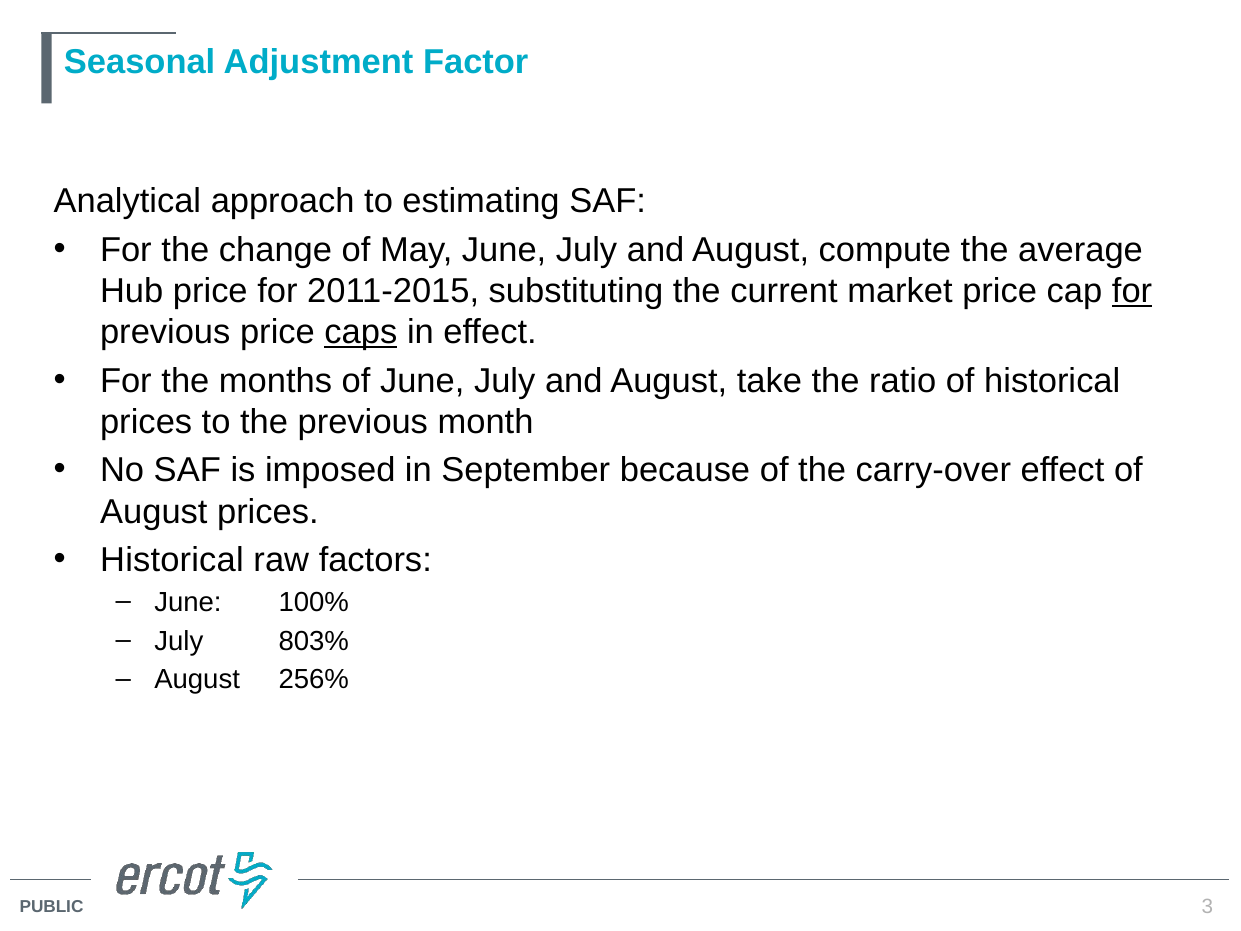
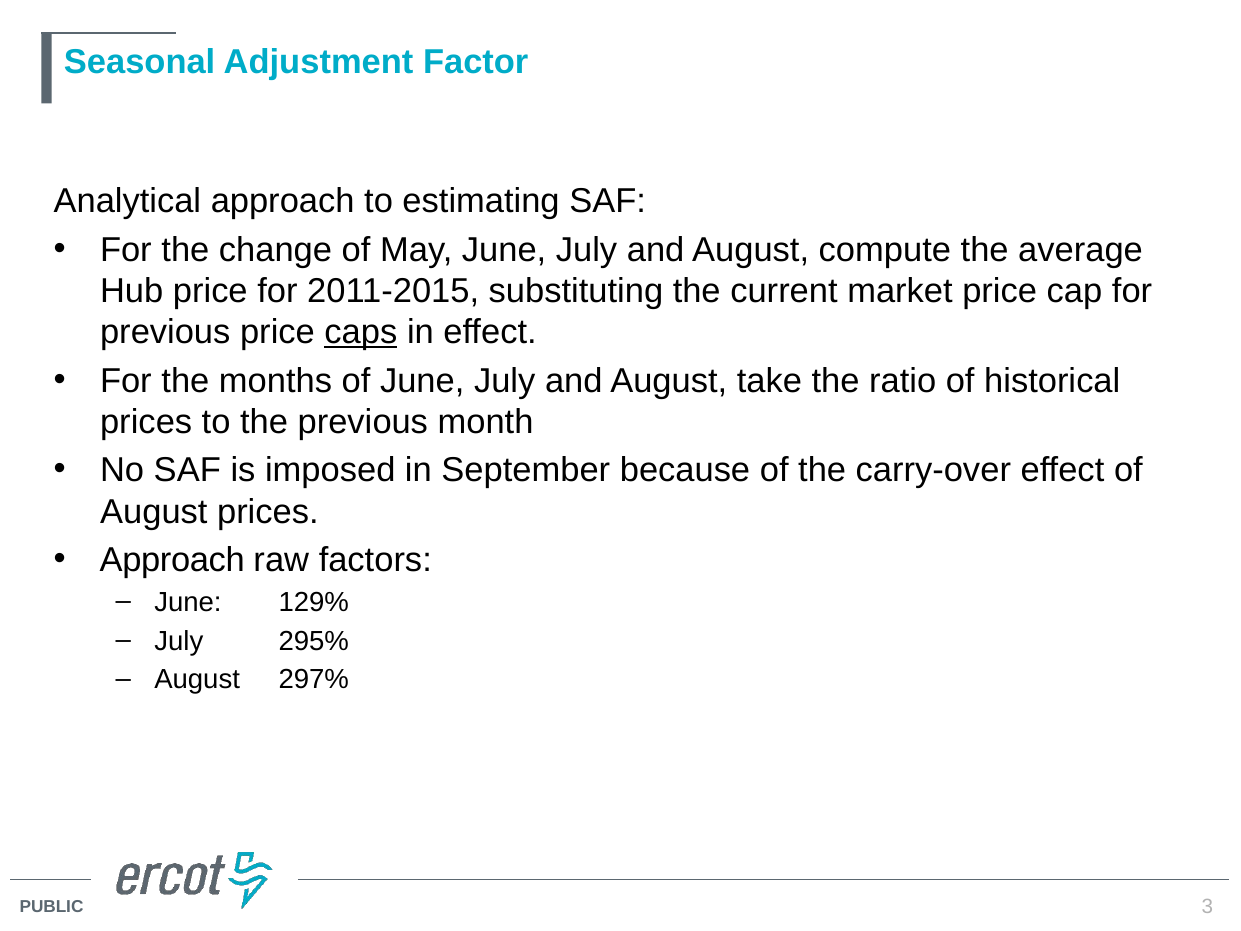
for underline: present -> none (1132, 291)
Historical: Historical -> Approach (172, 560)
100%: 100% -> 129% (314, 602)
803%: 803% -> 295% (314, 641)
256%: 256% -> 297% (314, 680)
